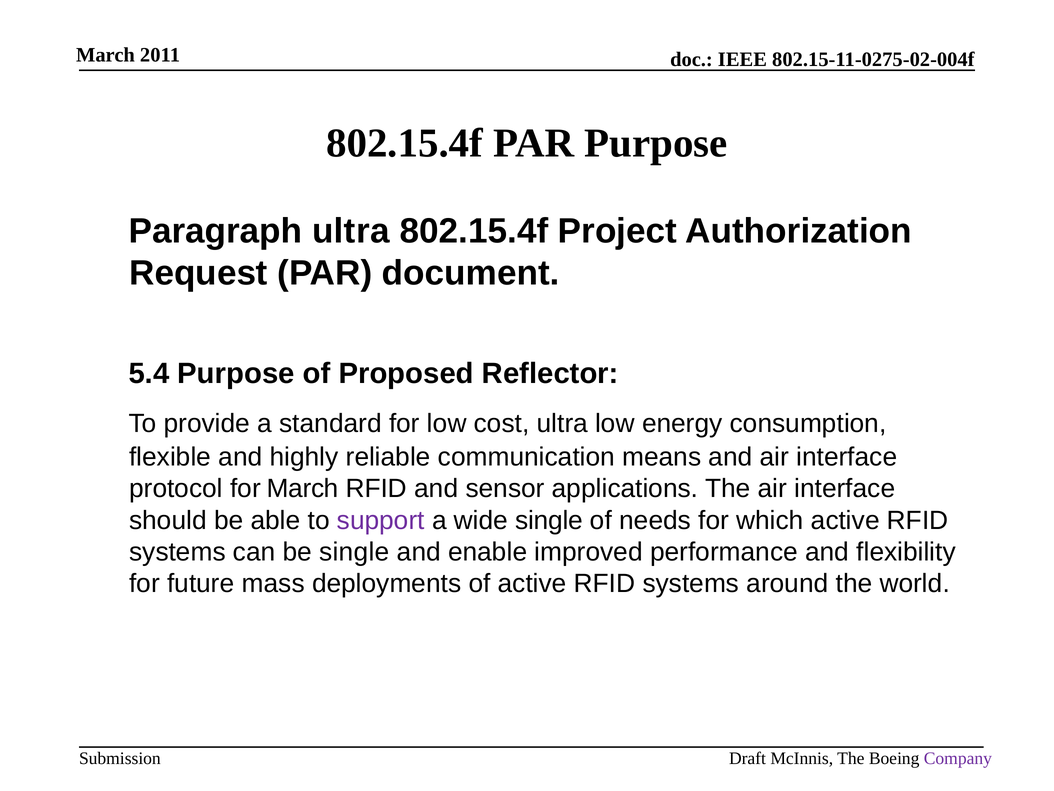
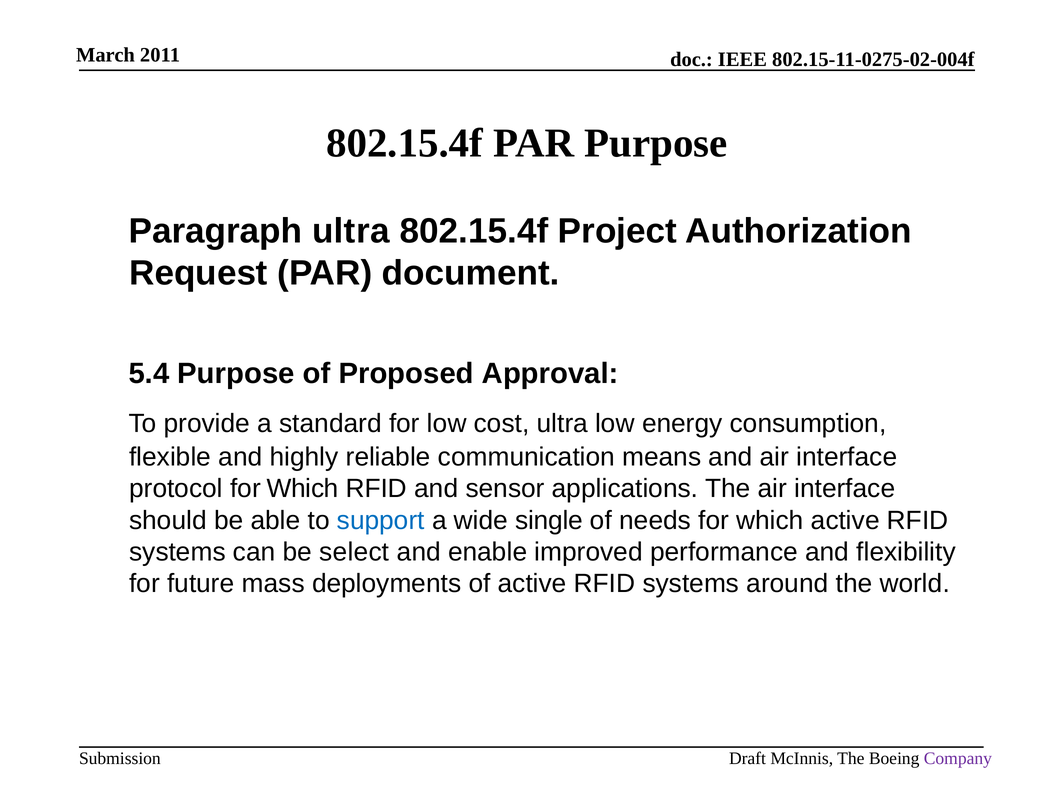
Reflector: Reflector -> Approval (550, 373)
protocol for March: March -> Which (303, 488)
support colour: purple -> blue (381, 520)
be single: single -> select (354, 552)
